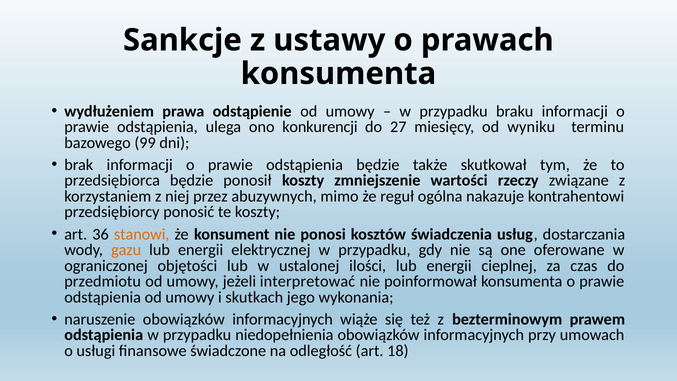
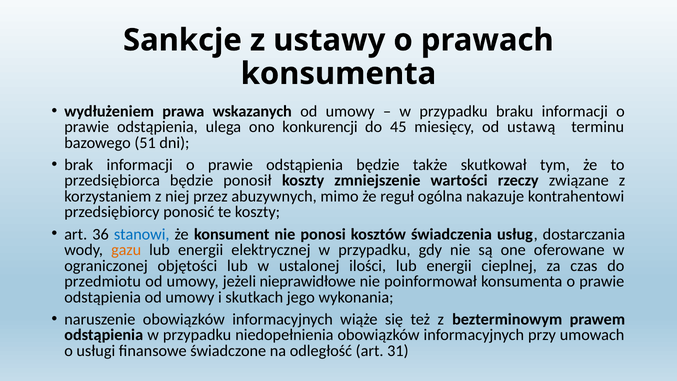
odstąpienie: odstąpienie -> wskazanych (252, 111)
27: 27 -> 45 (398, 127)
wyniku: wyniku -> ustawą (531, 127)
99: 99 -> 51 (145, 143)
stanowi colour: orange -> blue (142, 234)
interpretować: interpretować -> nieprawidłowe (308, 281)
18: 18 -> 31 (398, 351)
